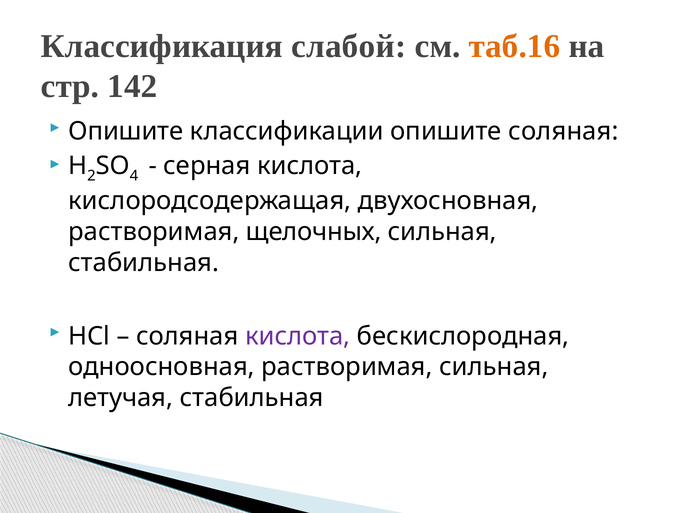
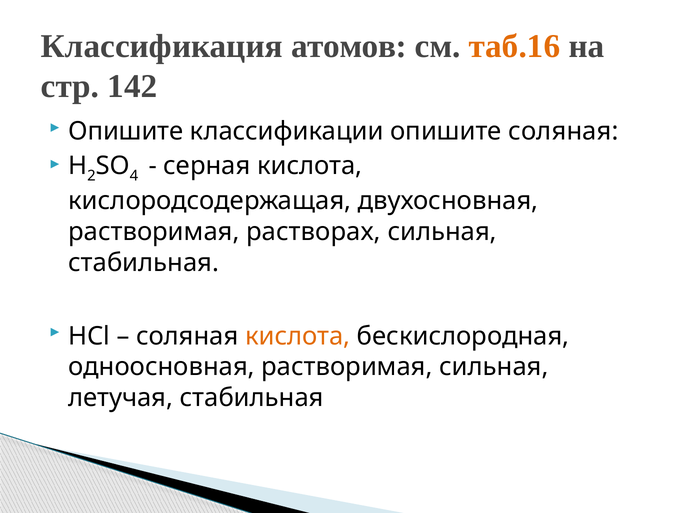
слабой: слабой -> атомов (349, 46)
щелочных: щелочных -> растворах (314, 232)
кислота colour: purple -> orange (298, 336)
